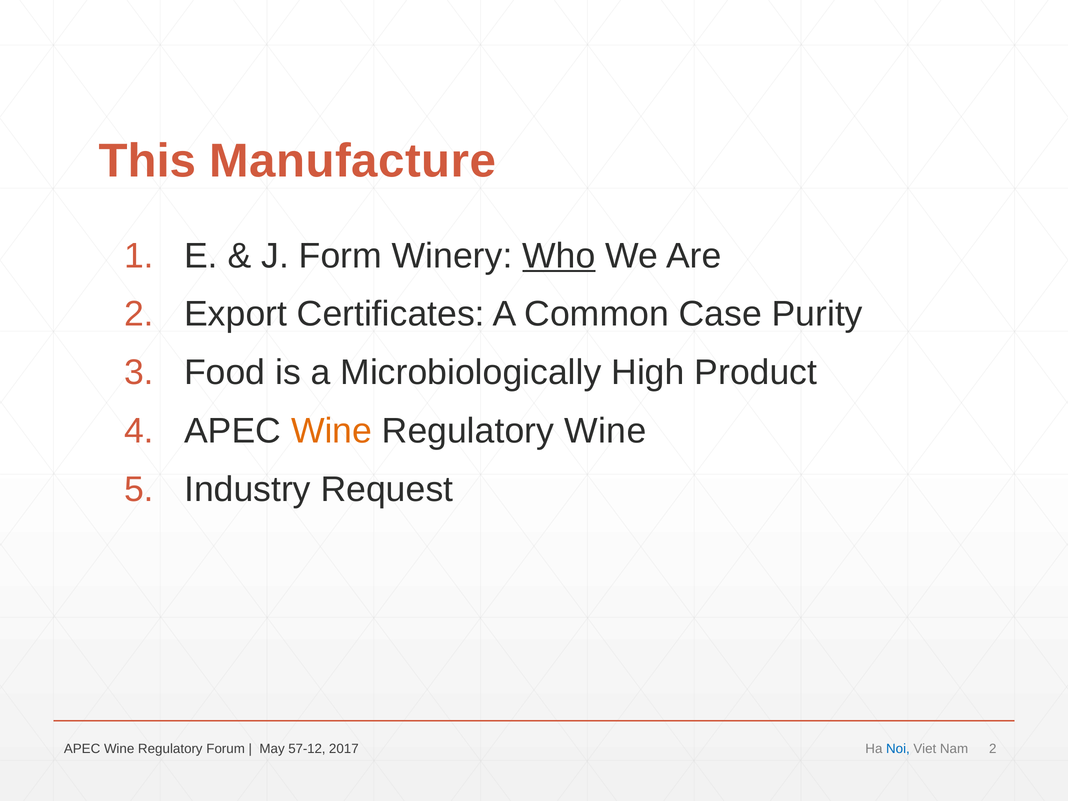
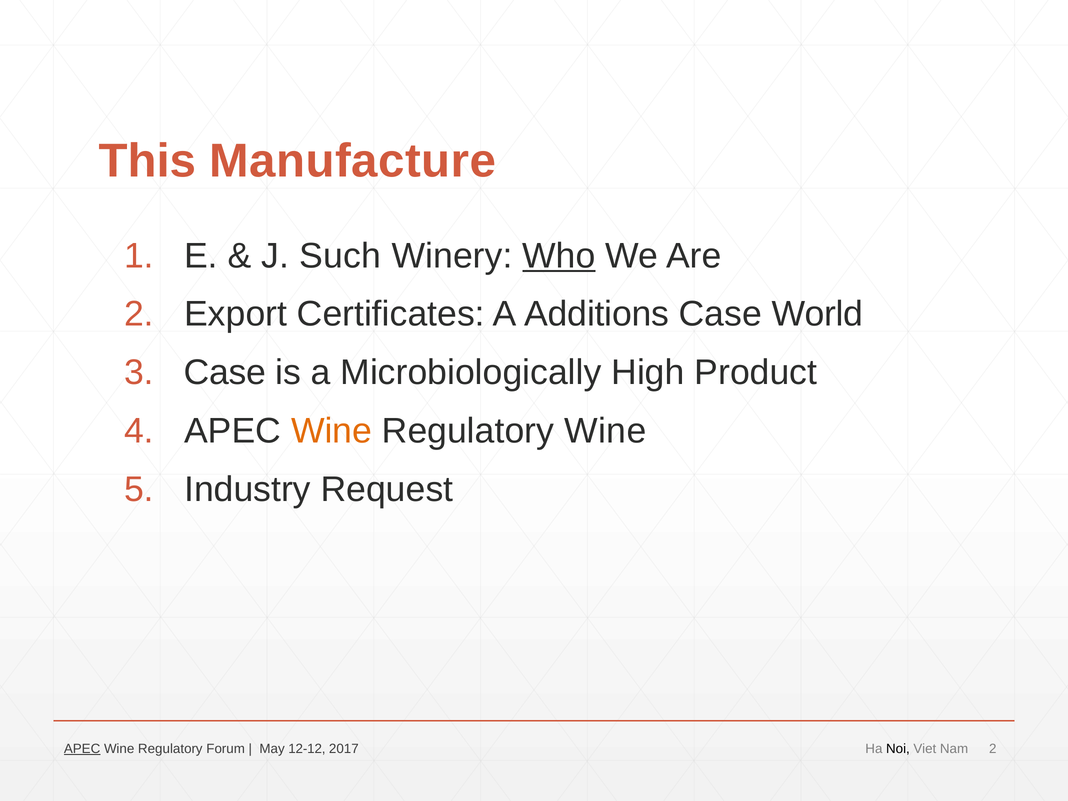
Form: Form -> Such (340, 256)
Common: Common -> Additions (597, 314)
Purity: Purity -> World (817, 314)
Food: Food -> Case (225, 373)
APEC underline: none -> present (82, 749)
57-12: 57-12 -> 12-12 (307, 749)
Noi colour: blue -> black (898, 749)
